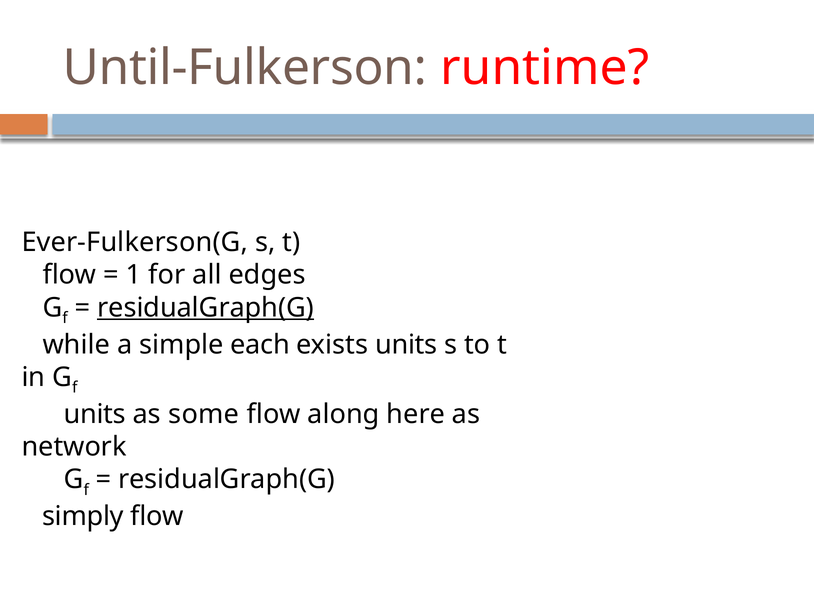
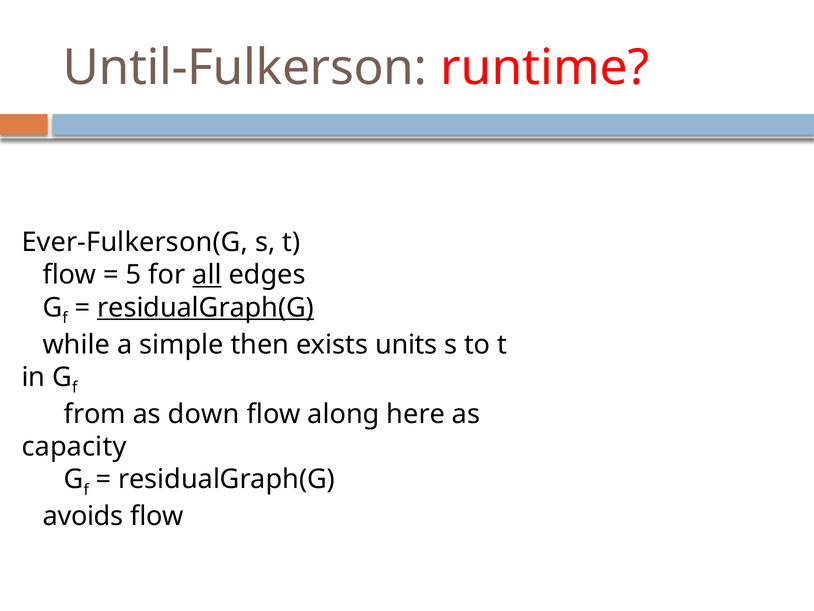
1: 1 -> 5 (134, 275)
all underline: none -> present (207, 275)
each: each -> then (260, 344)
units: units -> from (95, 414)
some: some -> down (204, 414)
network: network -> capacity (74, 446)
simply: simply -> avoids (83, 516)
